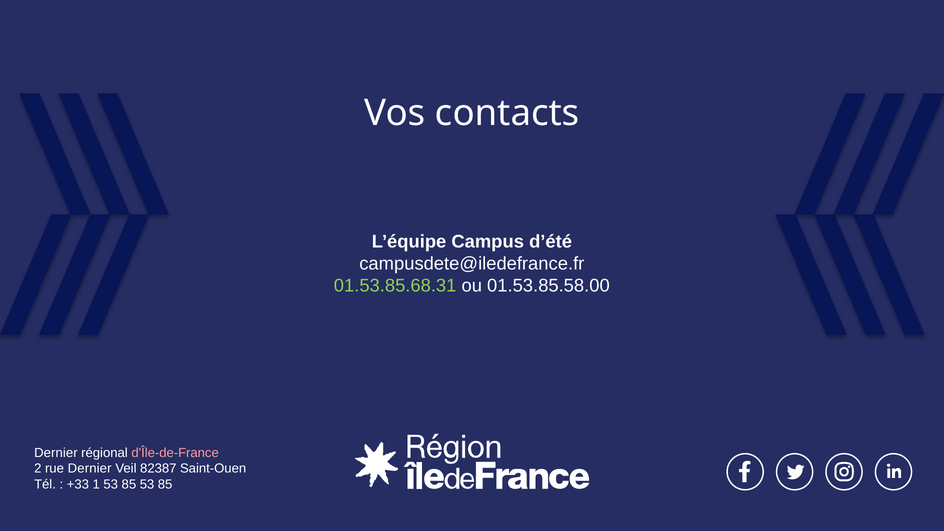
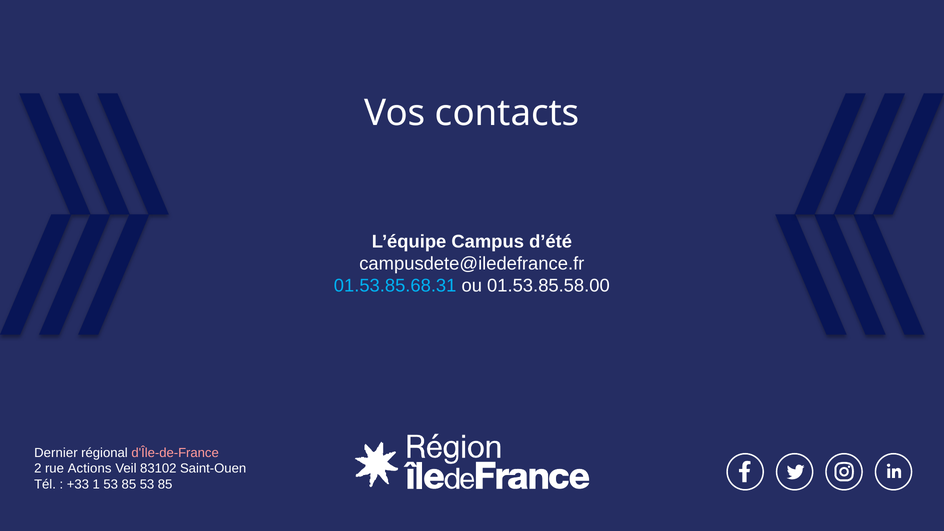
01.53.85.68.31 colour: light green -> light blue (395, 286)
rue Dernier: Dernier -> Actions (90, 469)
82387: 82387 -> 83102 (158, 469)
